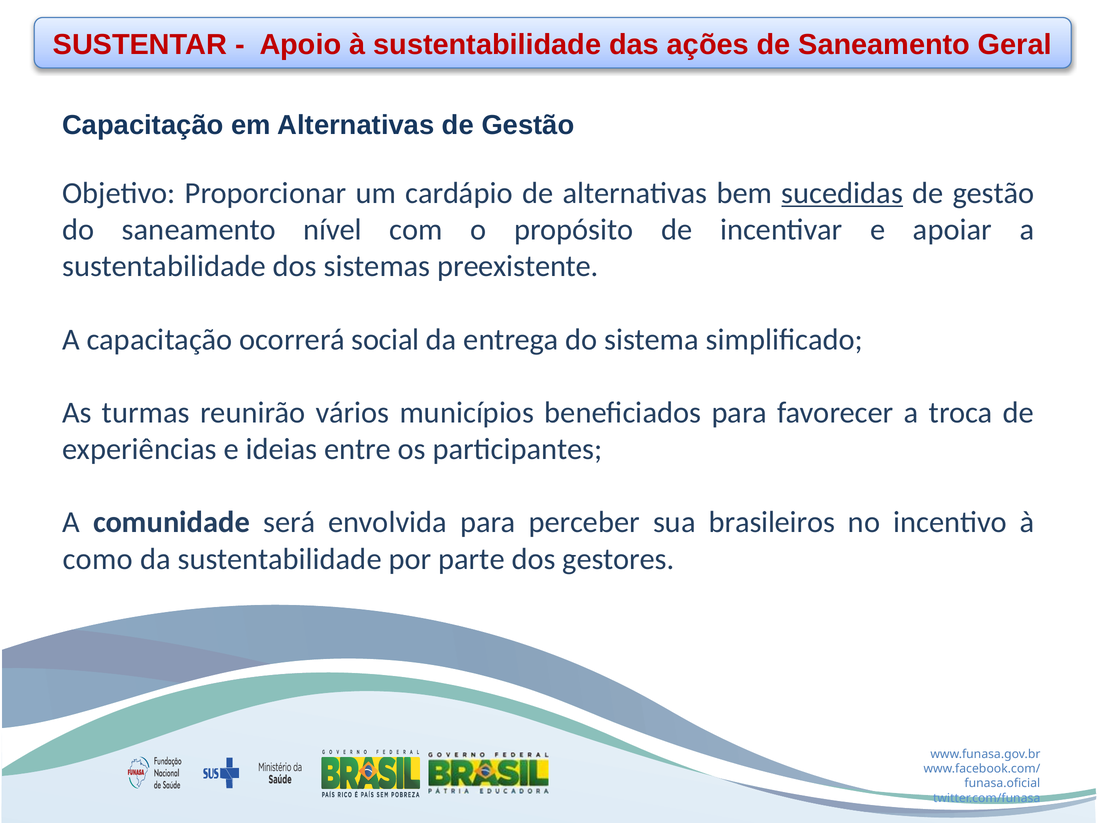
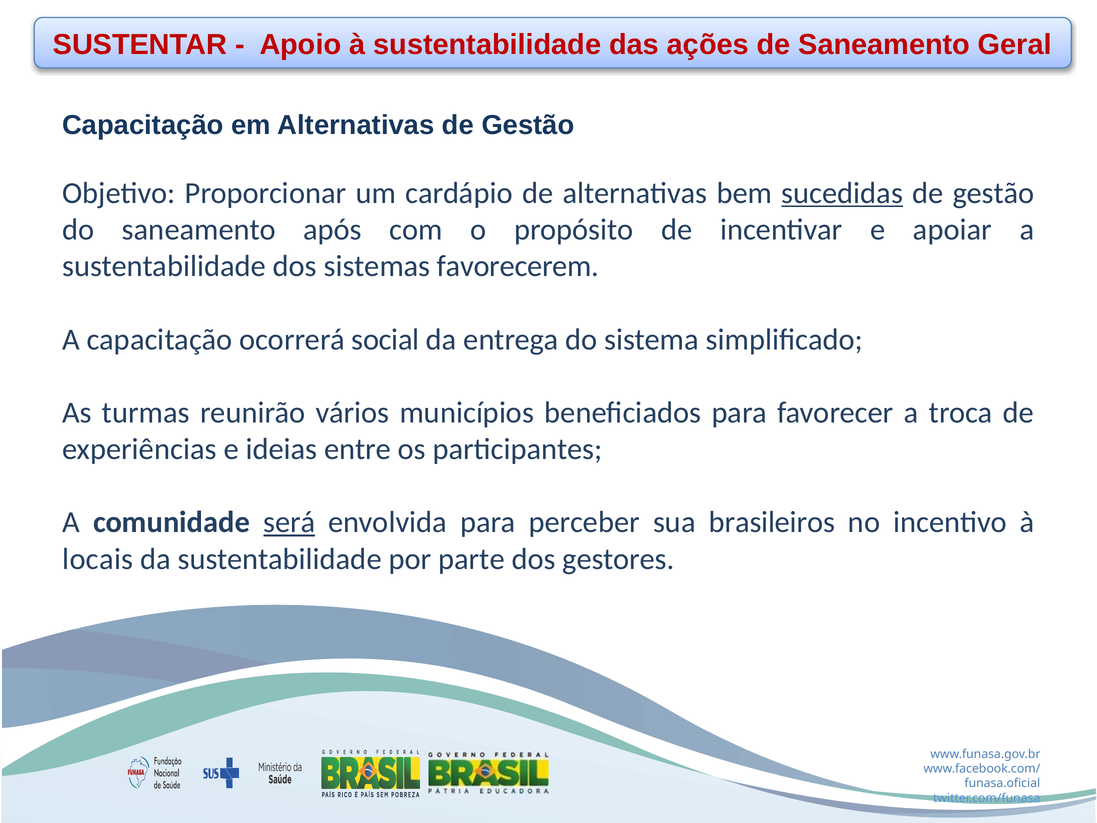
nível: nível -> após (333, 230)
preexistente: preexistente -> favorecerem (518, 266)
será underline: none -> present (289, 522)
como: como -> locais (98, 559)
